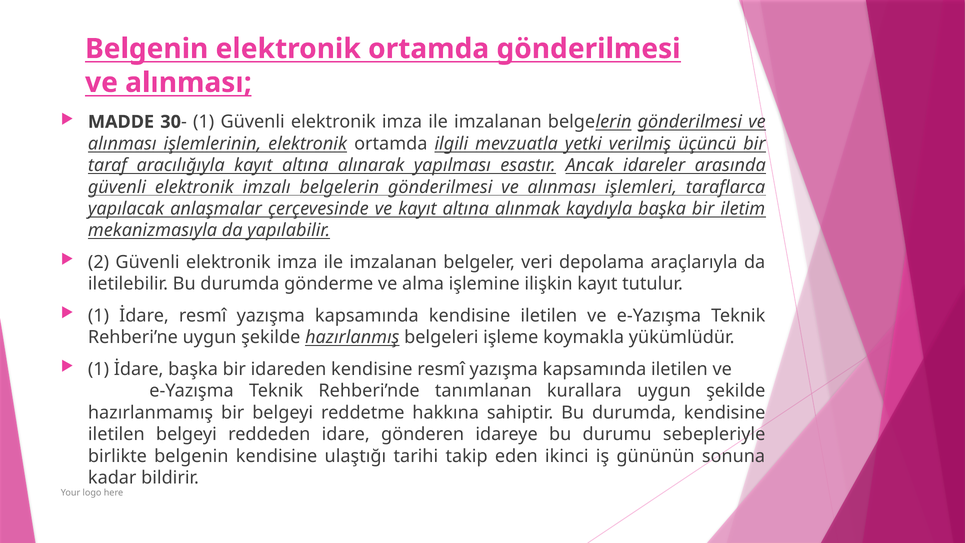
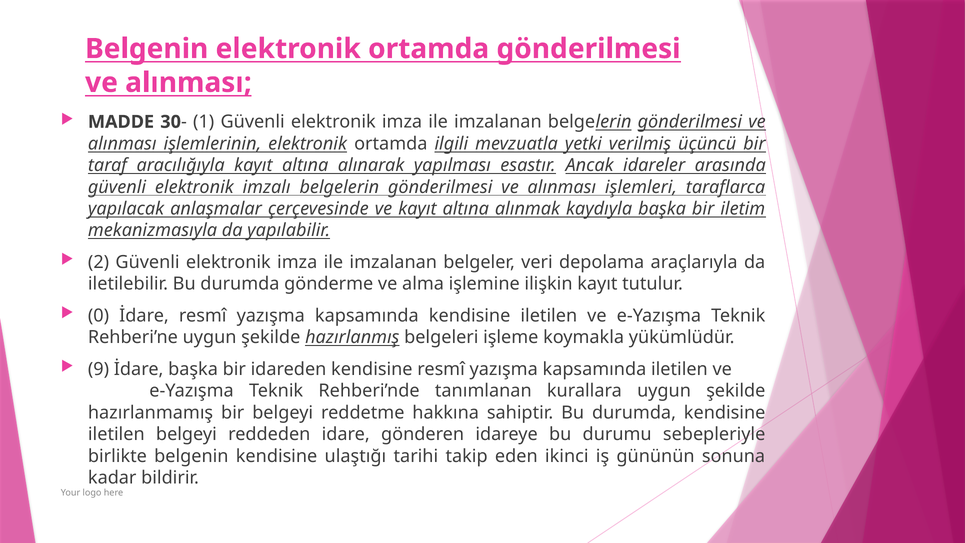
1: 1 -> 0 (99, 316)
1: 1 -> 9 (99, 369)
